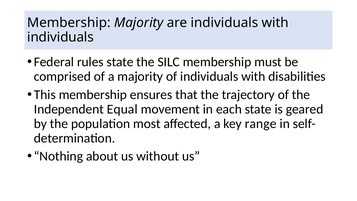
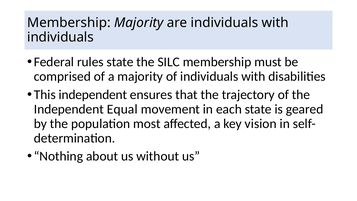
This membership: membership -> independent (93, 95)
range: range -> vision (261, 124)
